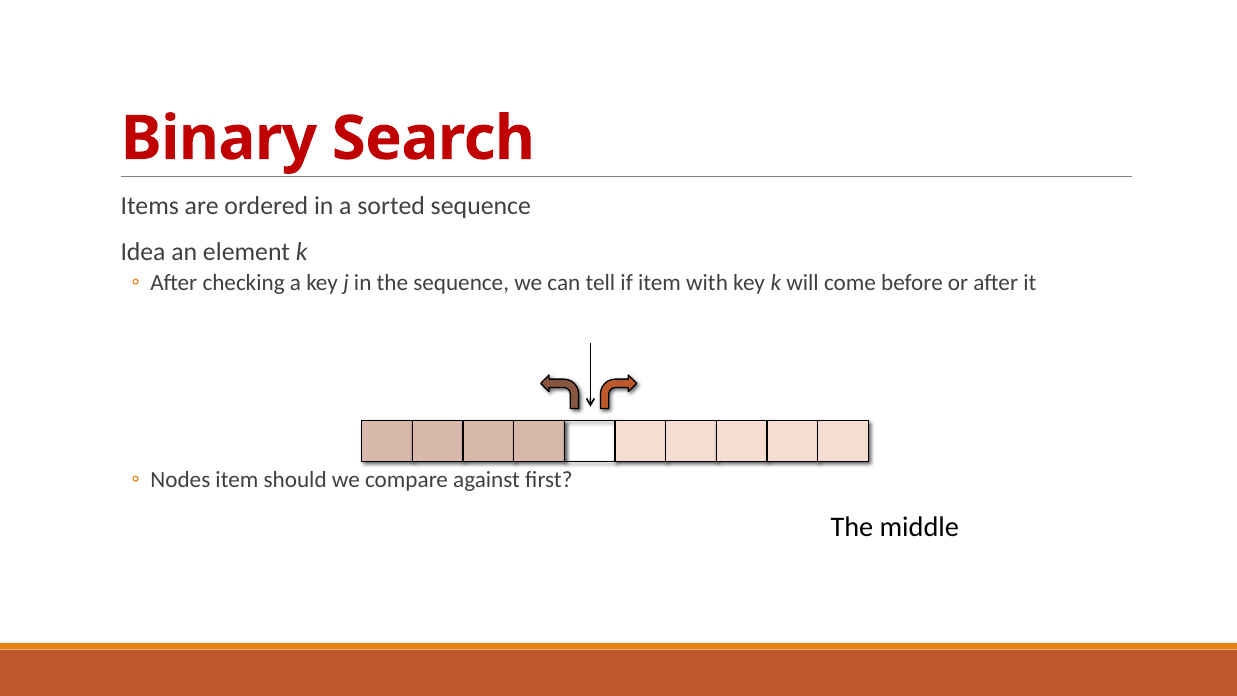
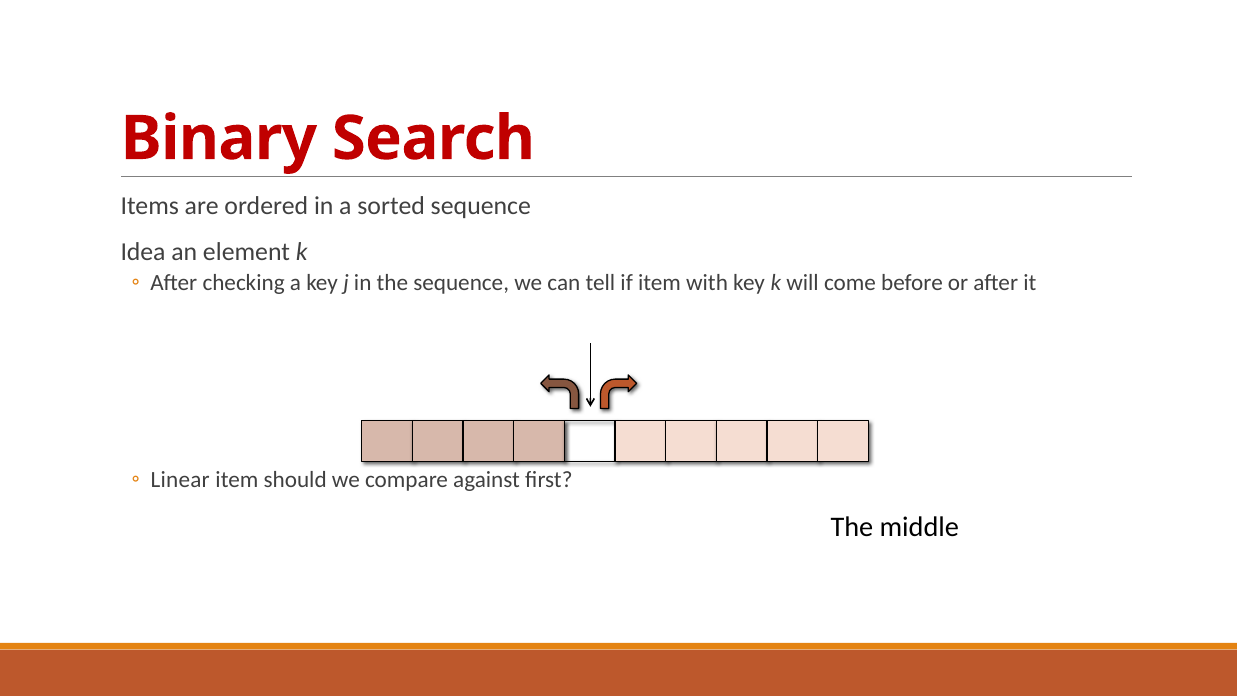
Nodes: Nodes -> Linear (180, 480)
